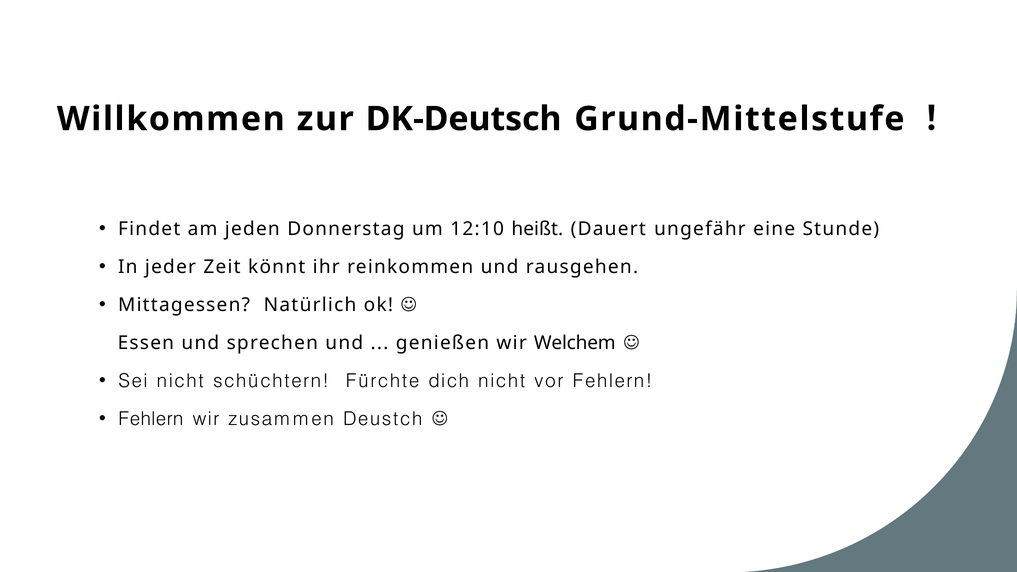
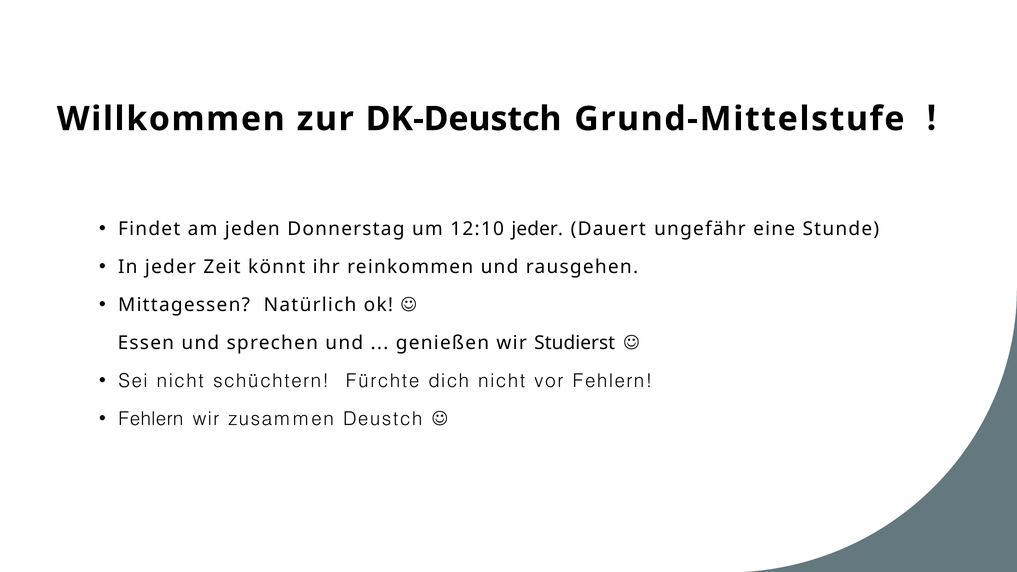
DK-Deutsch: DK-Deutsch -> DK-Deustch (464, 119)
12:10 heißt: heißt -> jeder (537, 229)
Welchem: Welchem -> Studierst (575, 343)
